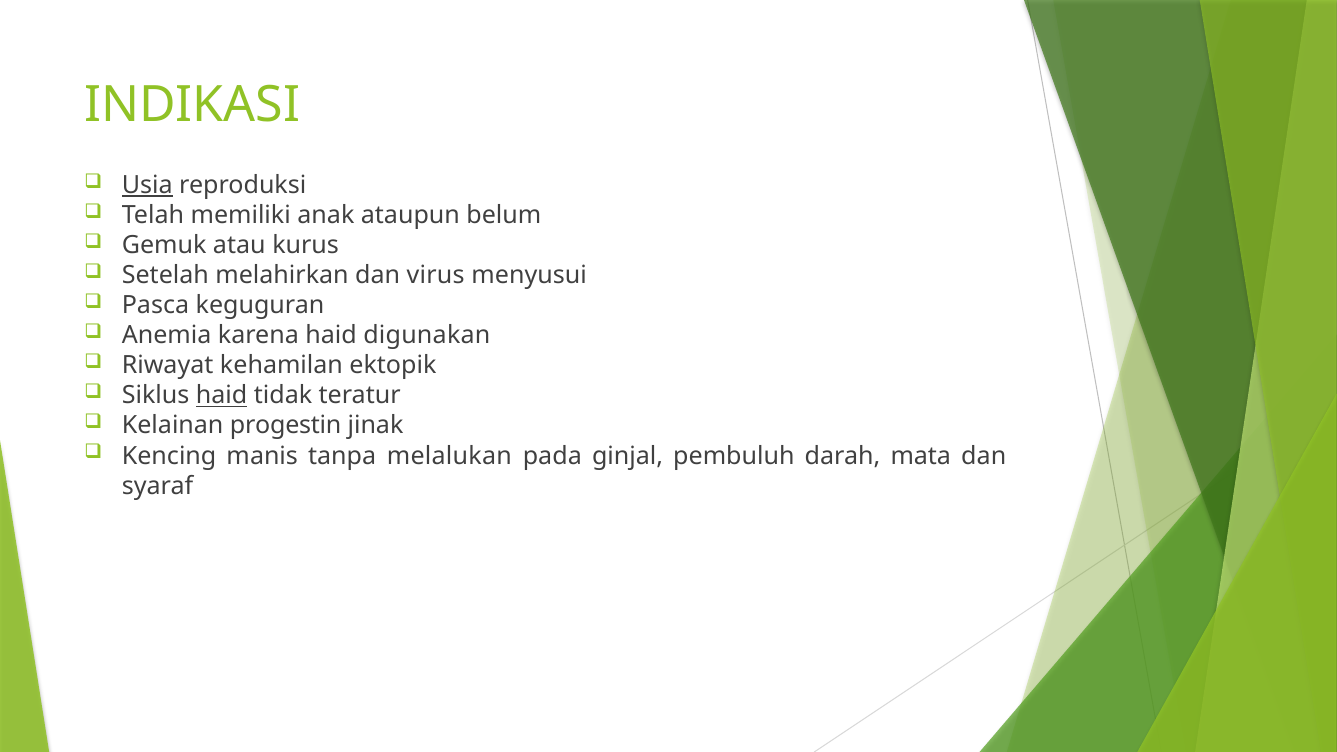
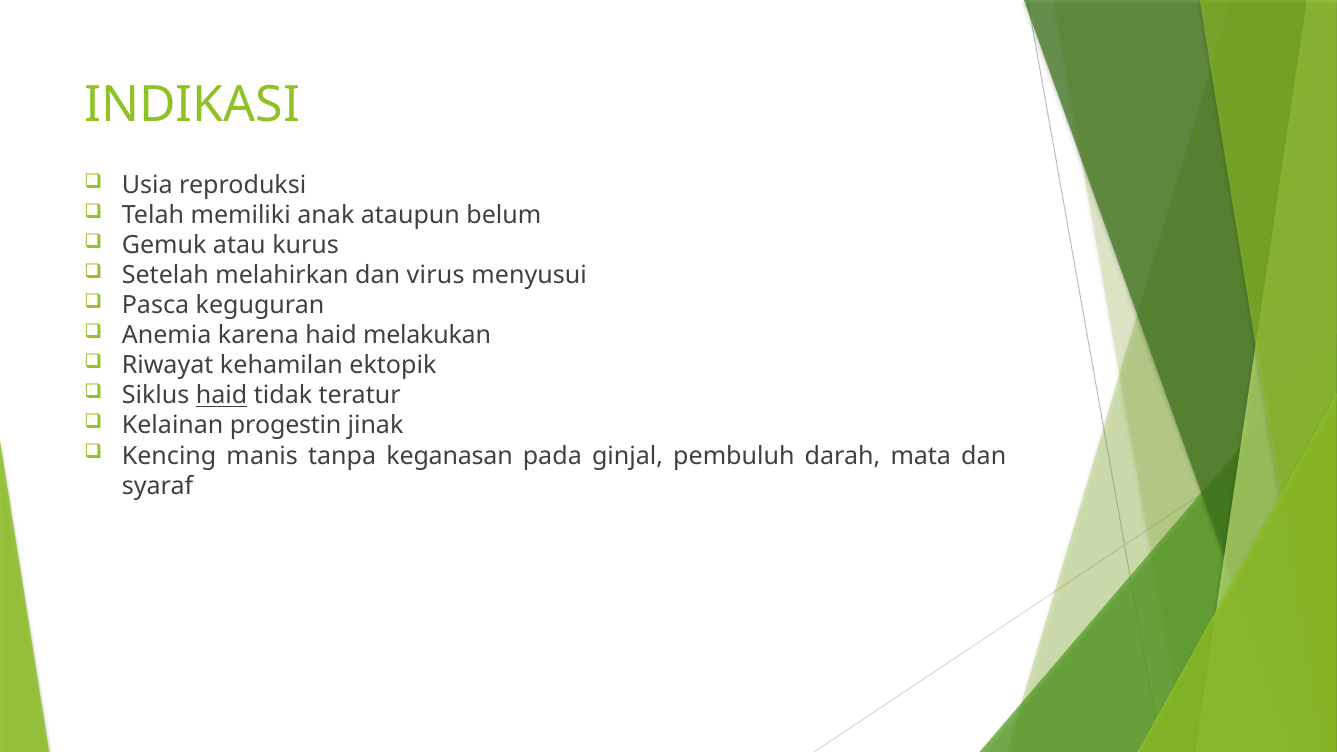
Usia underline: present -> none (147, 185)
digunakan: digunakan -> melakukan (427, 335)
melalukan: melalukan -> keganasan (450, 456)
